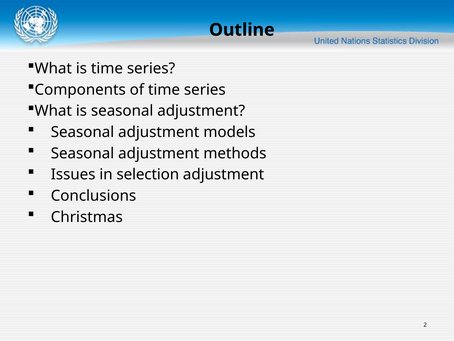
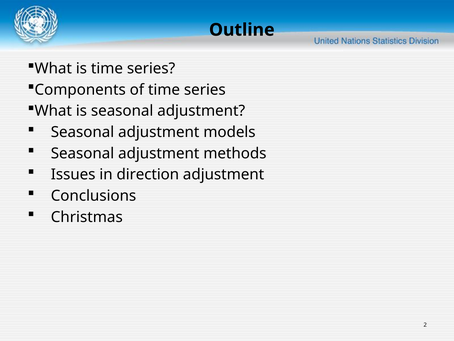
selection: selection -> direction (148, 174)
